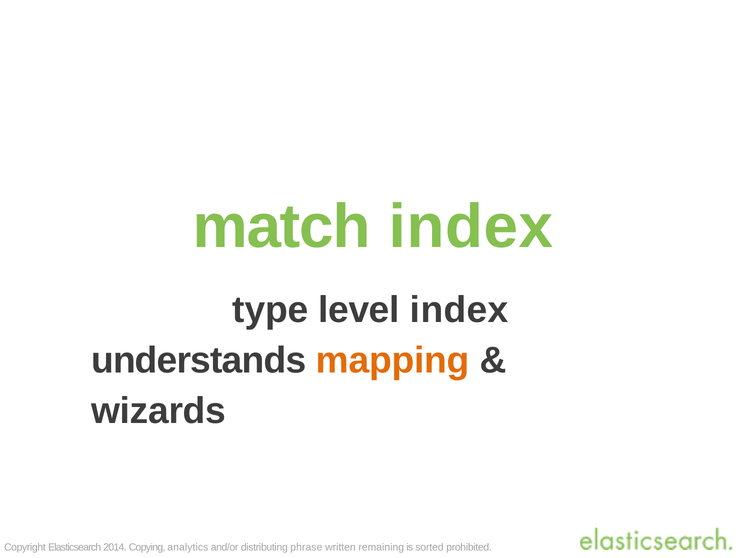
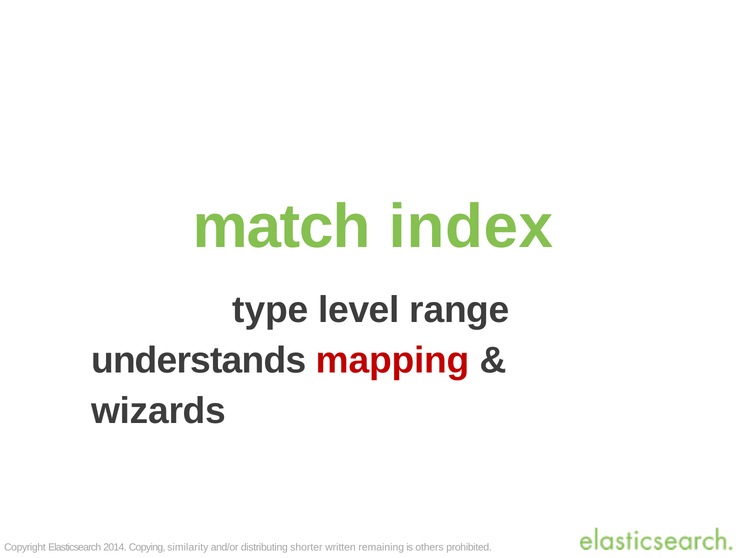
level index: index -> range (459, 310)
mapping colour: orange -> red (393, 361)
analytics: analytics -> similarity (188, 548)
phrase: phrase -> shorter (306, 548)
sorted: sorted -> others (430, 548)
